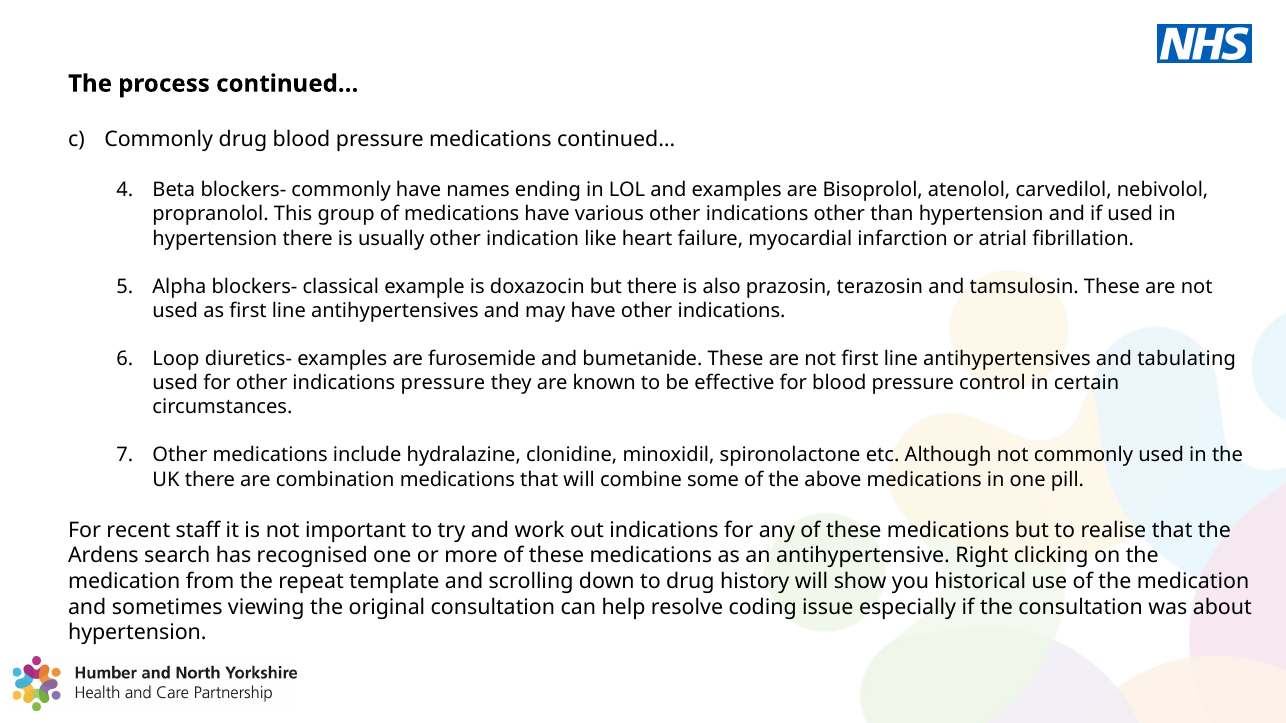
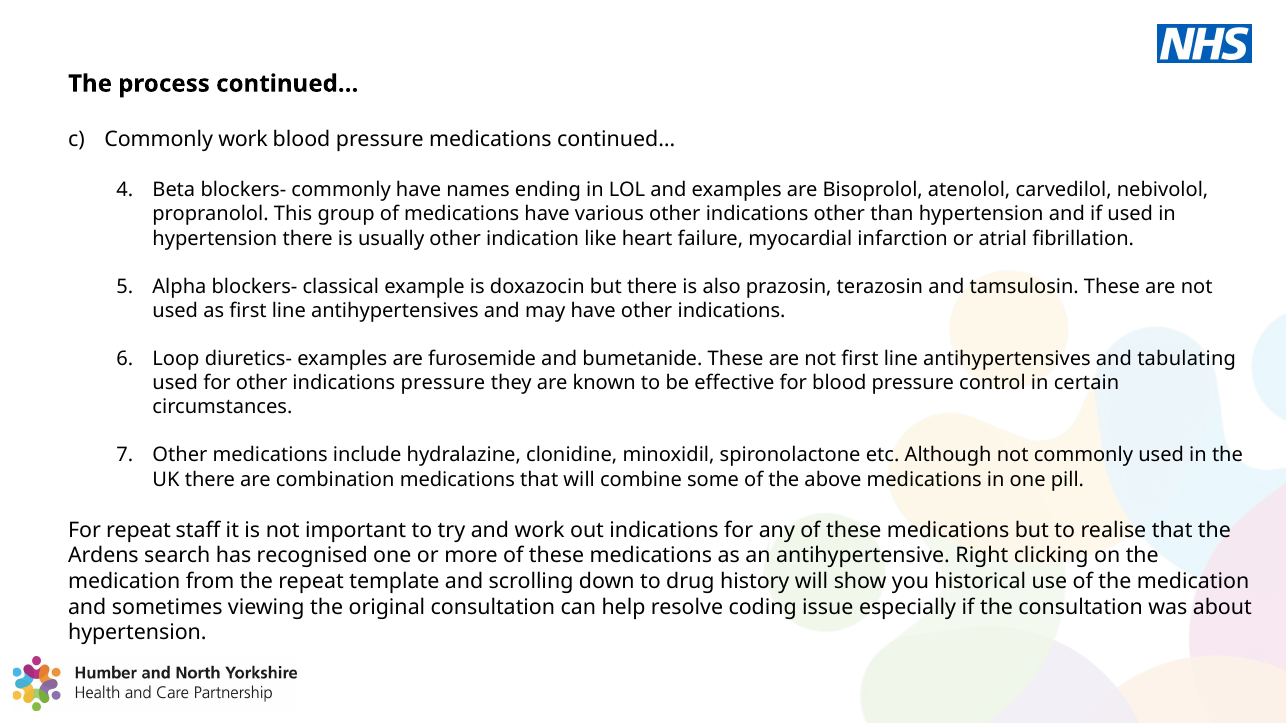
Commonly drug: drug -> work (243, 140)
For recent: recent -> repeat (138, 530)
